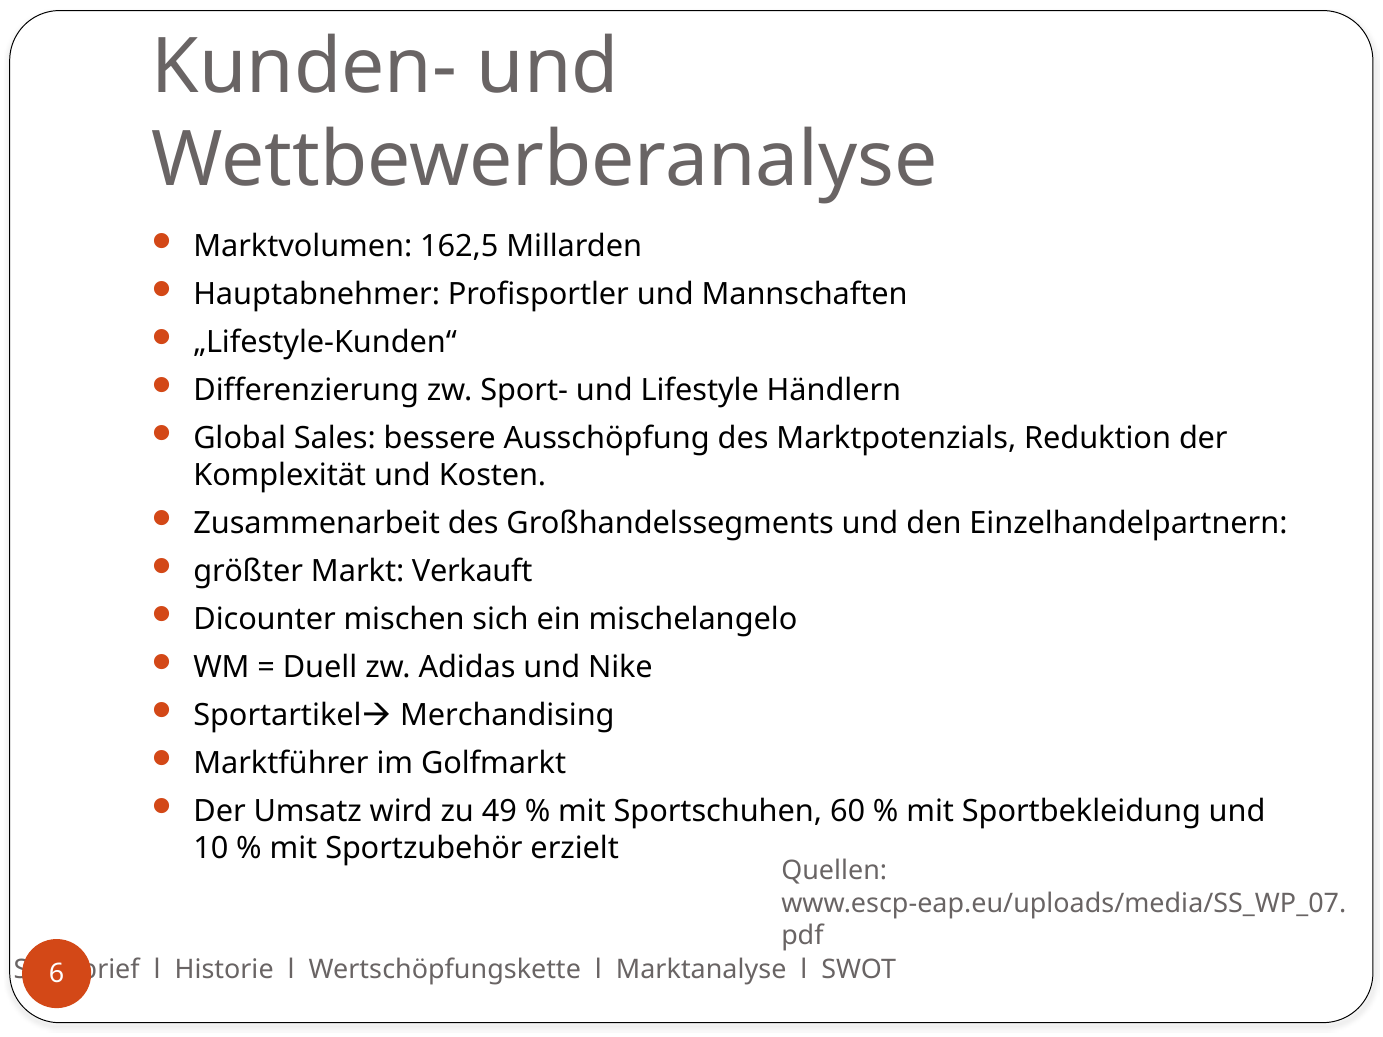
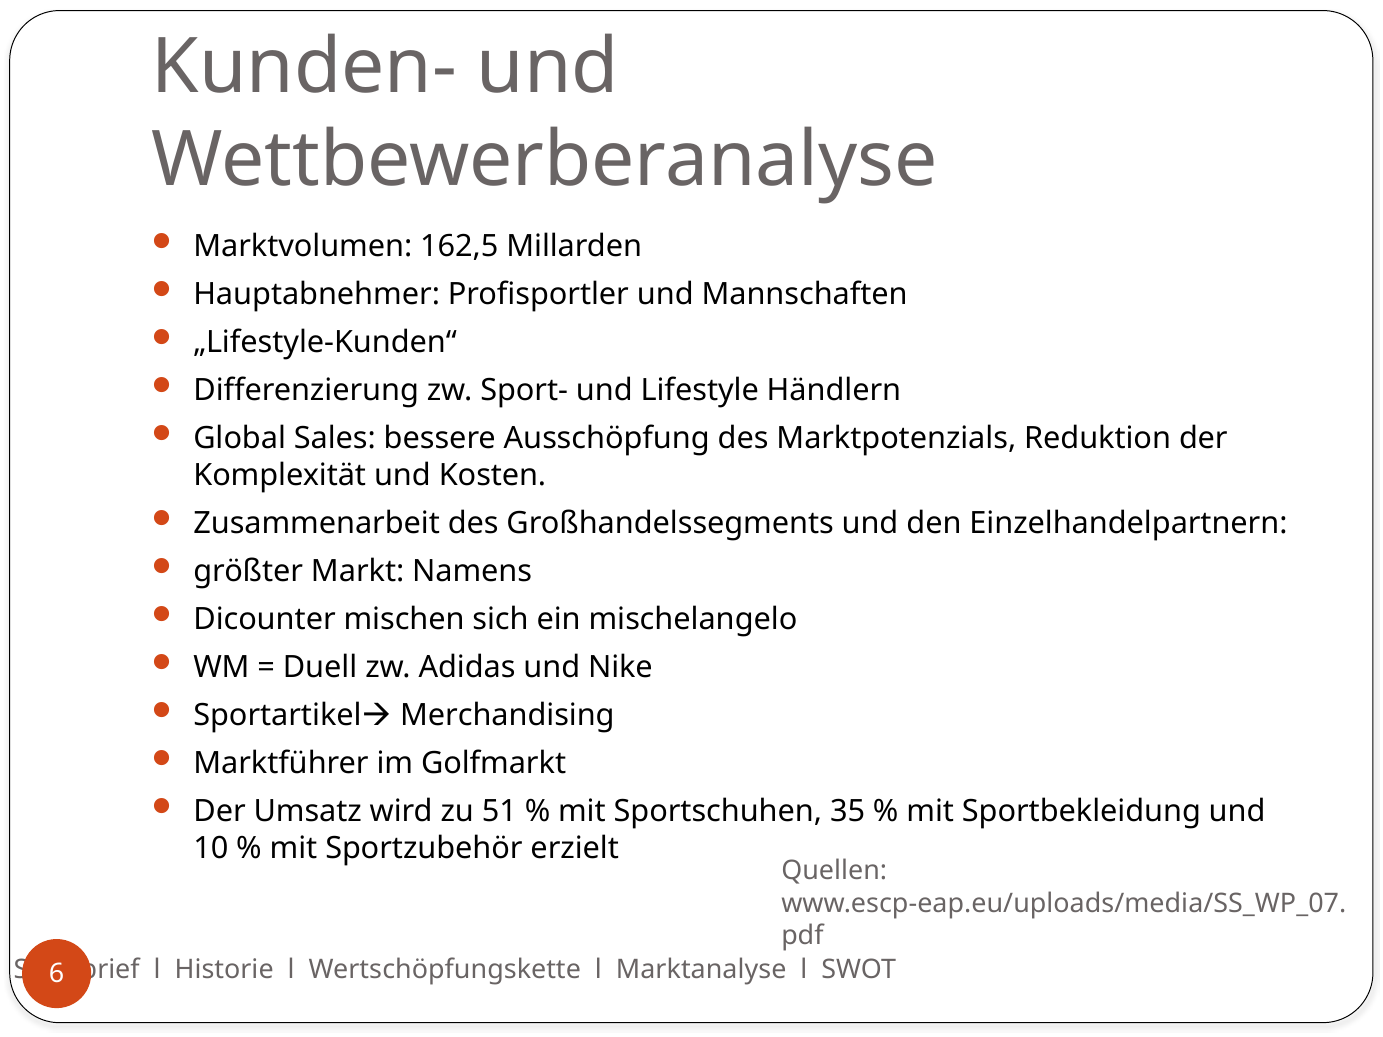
Verkauft: Verkauft -> Namens (472, 571)
49: 49 -> 51 (499, 811)
60: 60 -> 35 (848, 811)
